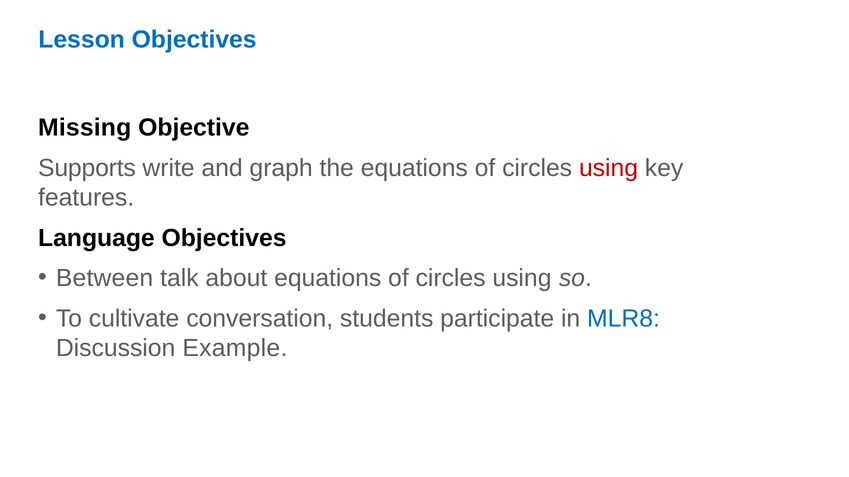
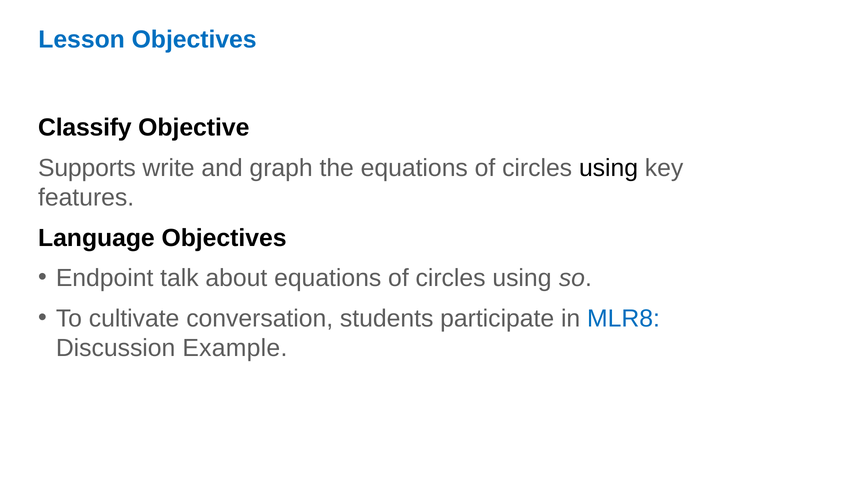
Missing: Missing -> Classify (85, 128)
using colour: red -> black (609, 168)
Between: Between -> Endpoint (105, 278)
